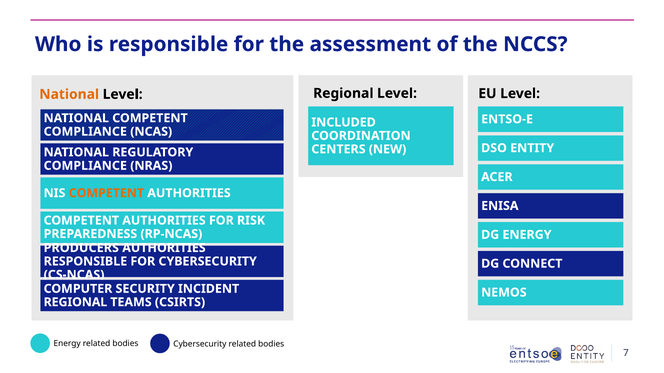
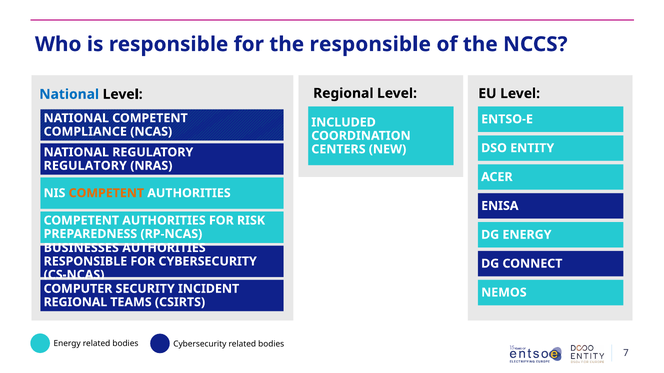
the assessment: assessment -> responsible (370, 44)
National colour: orange -> blue (69, 94)
COMPLIANCE: COMPLIANCE -> REGULATORY (85, 166)
PRODUCERS: PRODUCERS -> BUSINESSES (81, 248)
